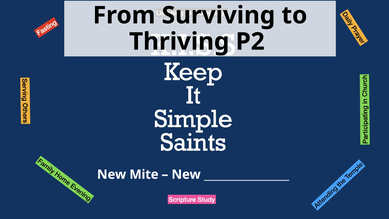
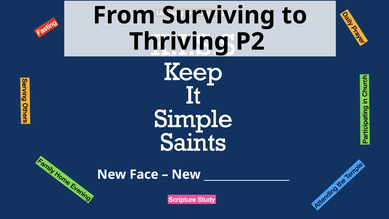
Mite: Mite -> Face (144, 174)
